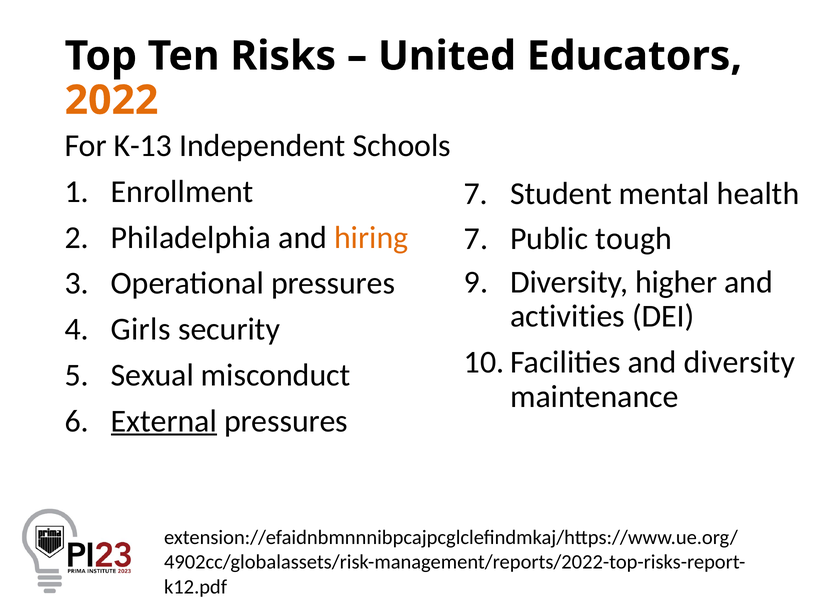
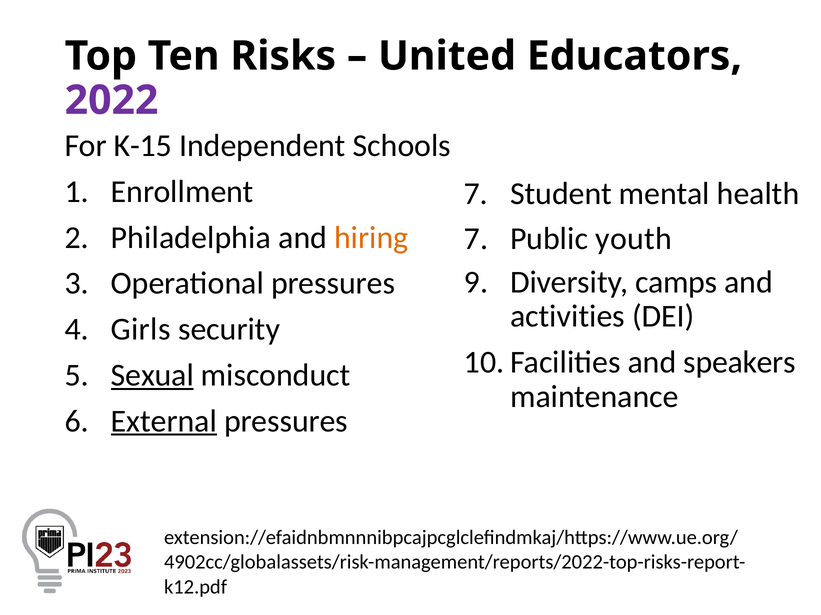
2022 colour: orange -> purple (112, 100)
K-13: K-13 -> K-15 (143, 146)
tough: tough -> youth (634, 239)
higher: higher -> camps (676, 282)
and diversity: diversity -> speakers (740, 363)
Sexual underline: none -> present (152, 376)
